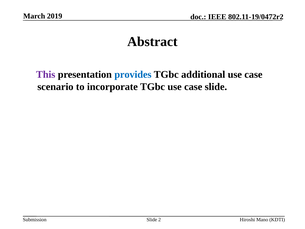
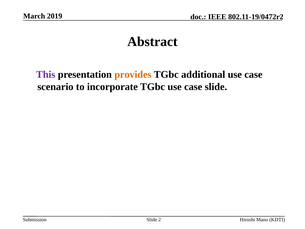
provides colour: blue -> orange (133, 74)
